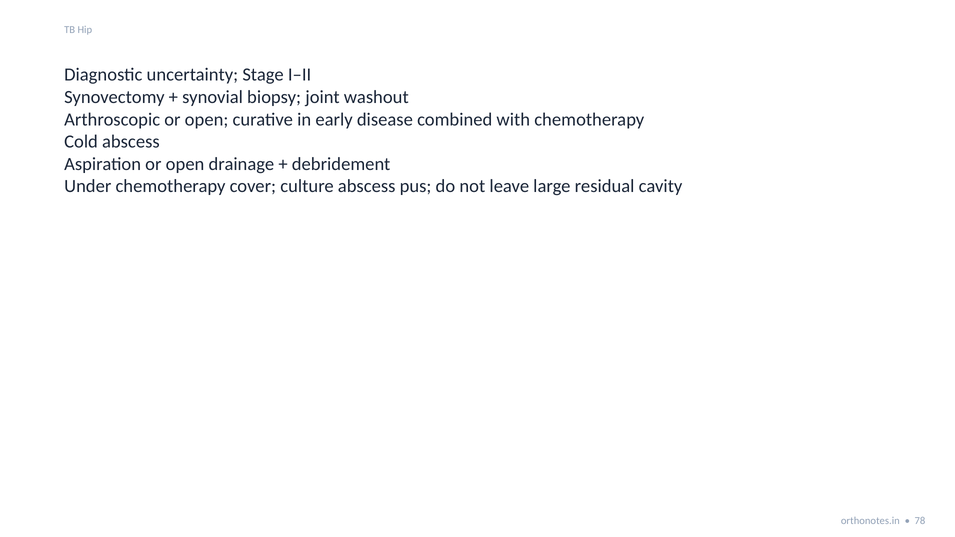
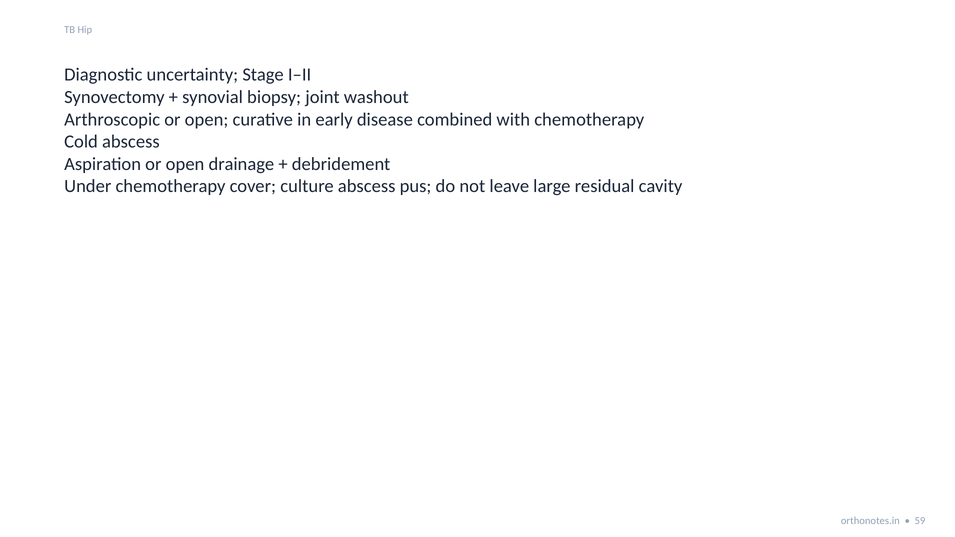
78: 78 -> 59 (920, 521)
